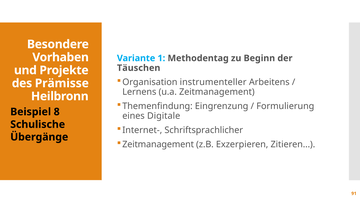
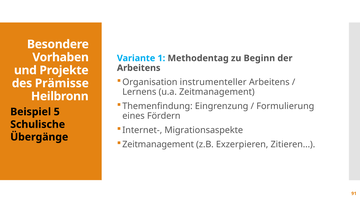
Täuschen: Täuschen -> Arbeitens (139, 68)
8: 8 -> 5 (57, 112)
Digitale: Digitale -> Fördern (164, 116)
Schriftsprachlicher: Schriftsprachlicher -> Migrationsaspekte (204, 130)
